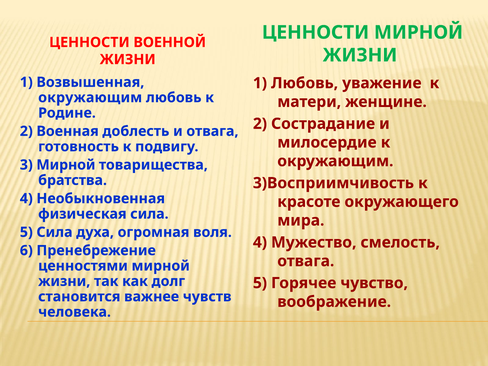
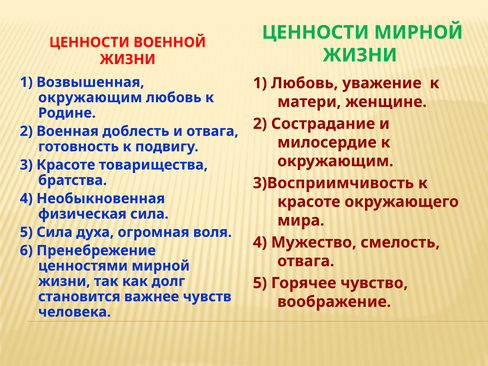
3 Мирной: Мирной -> Красоте (66, 165)
